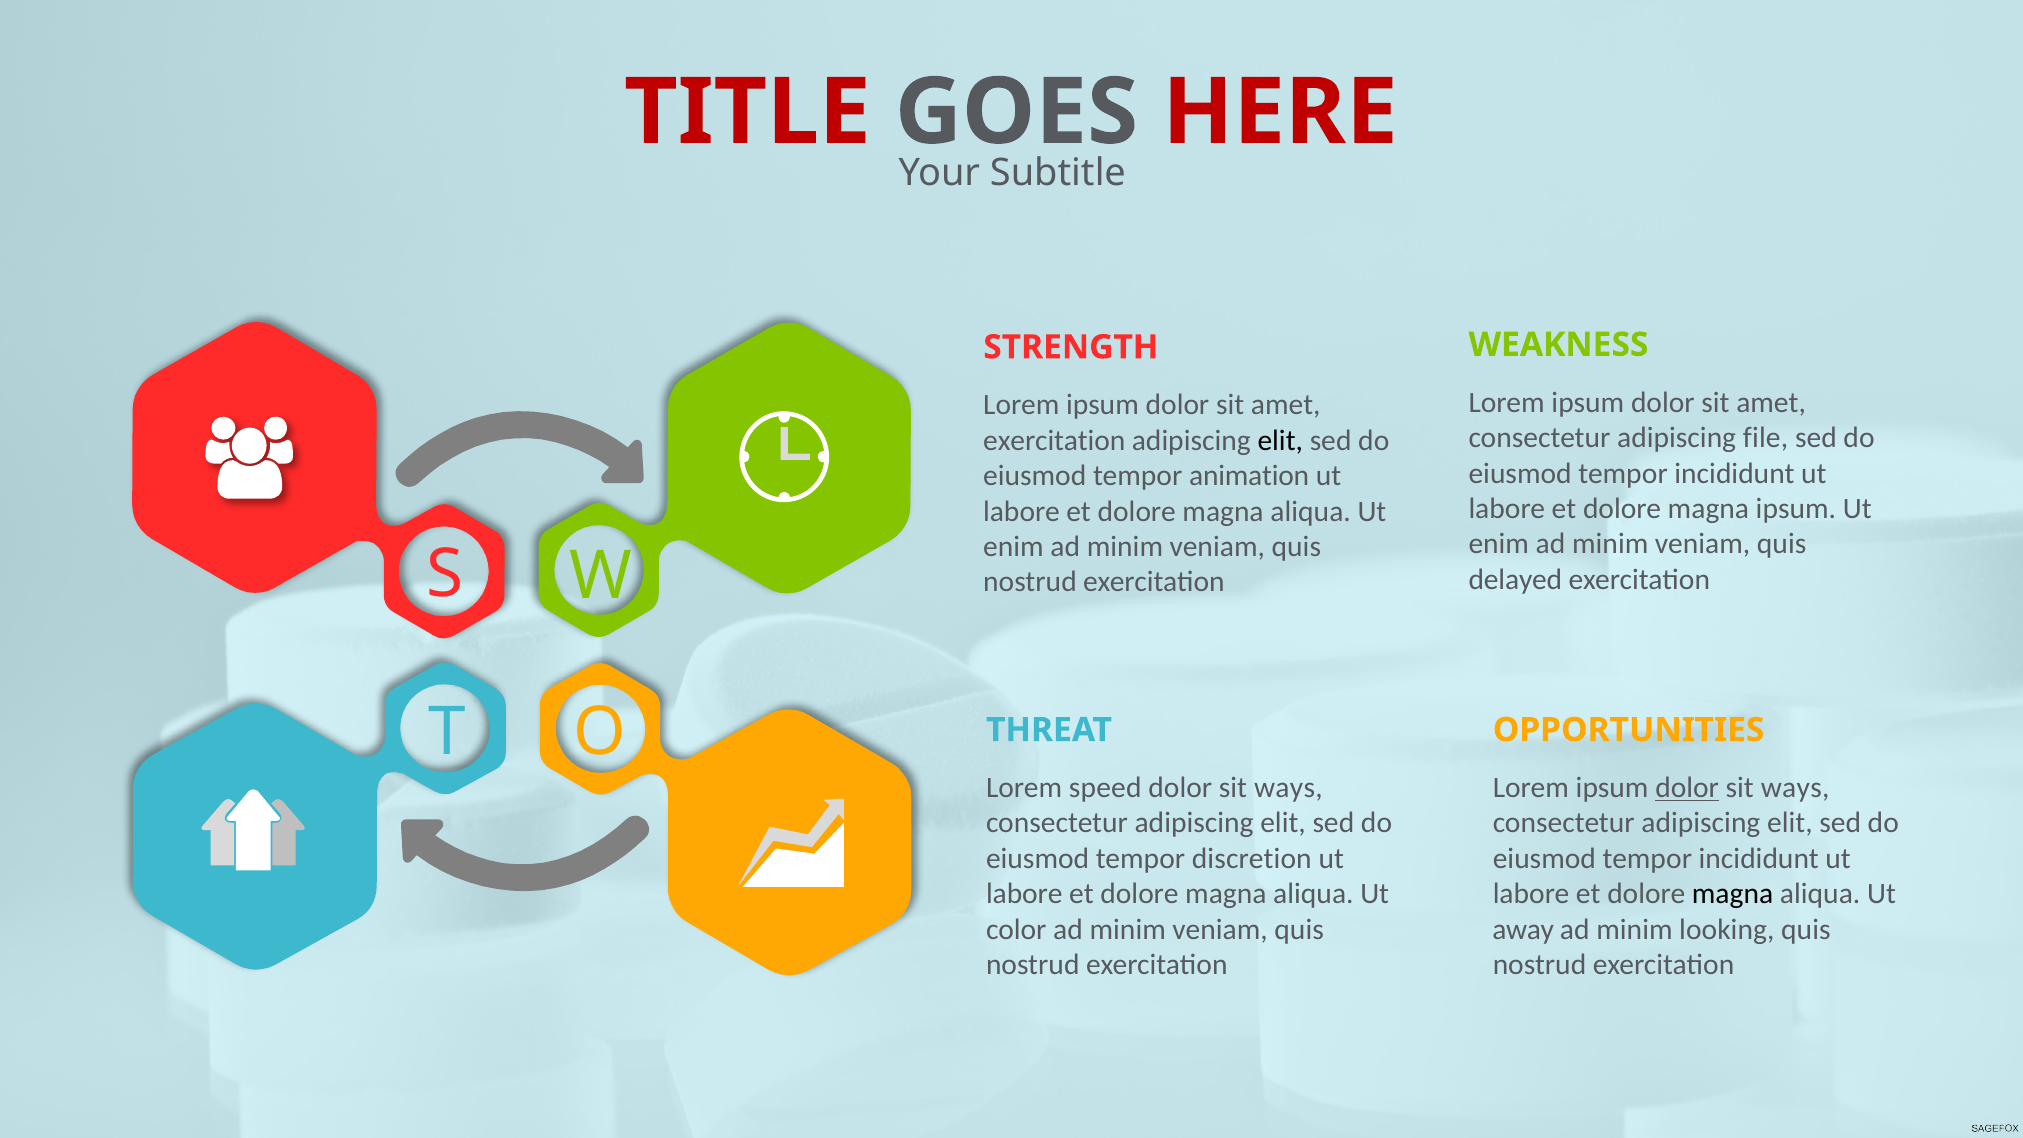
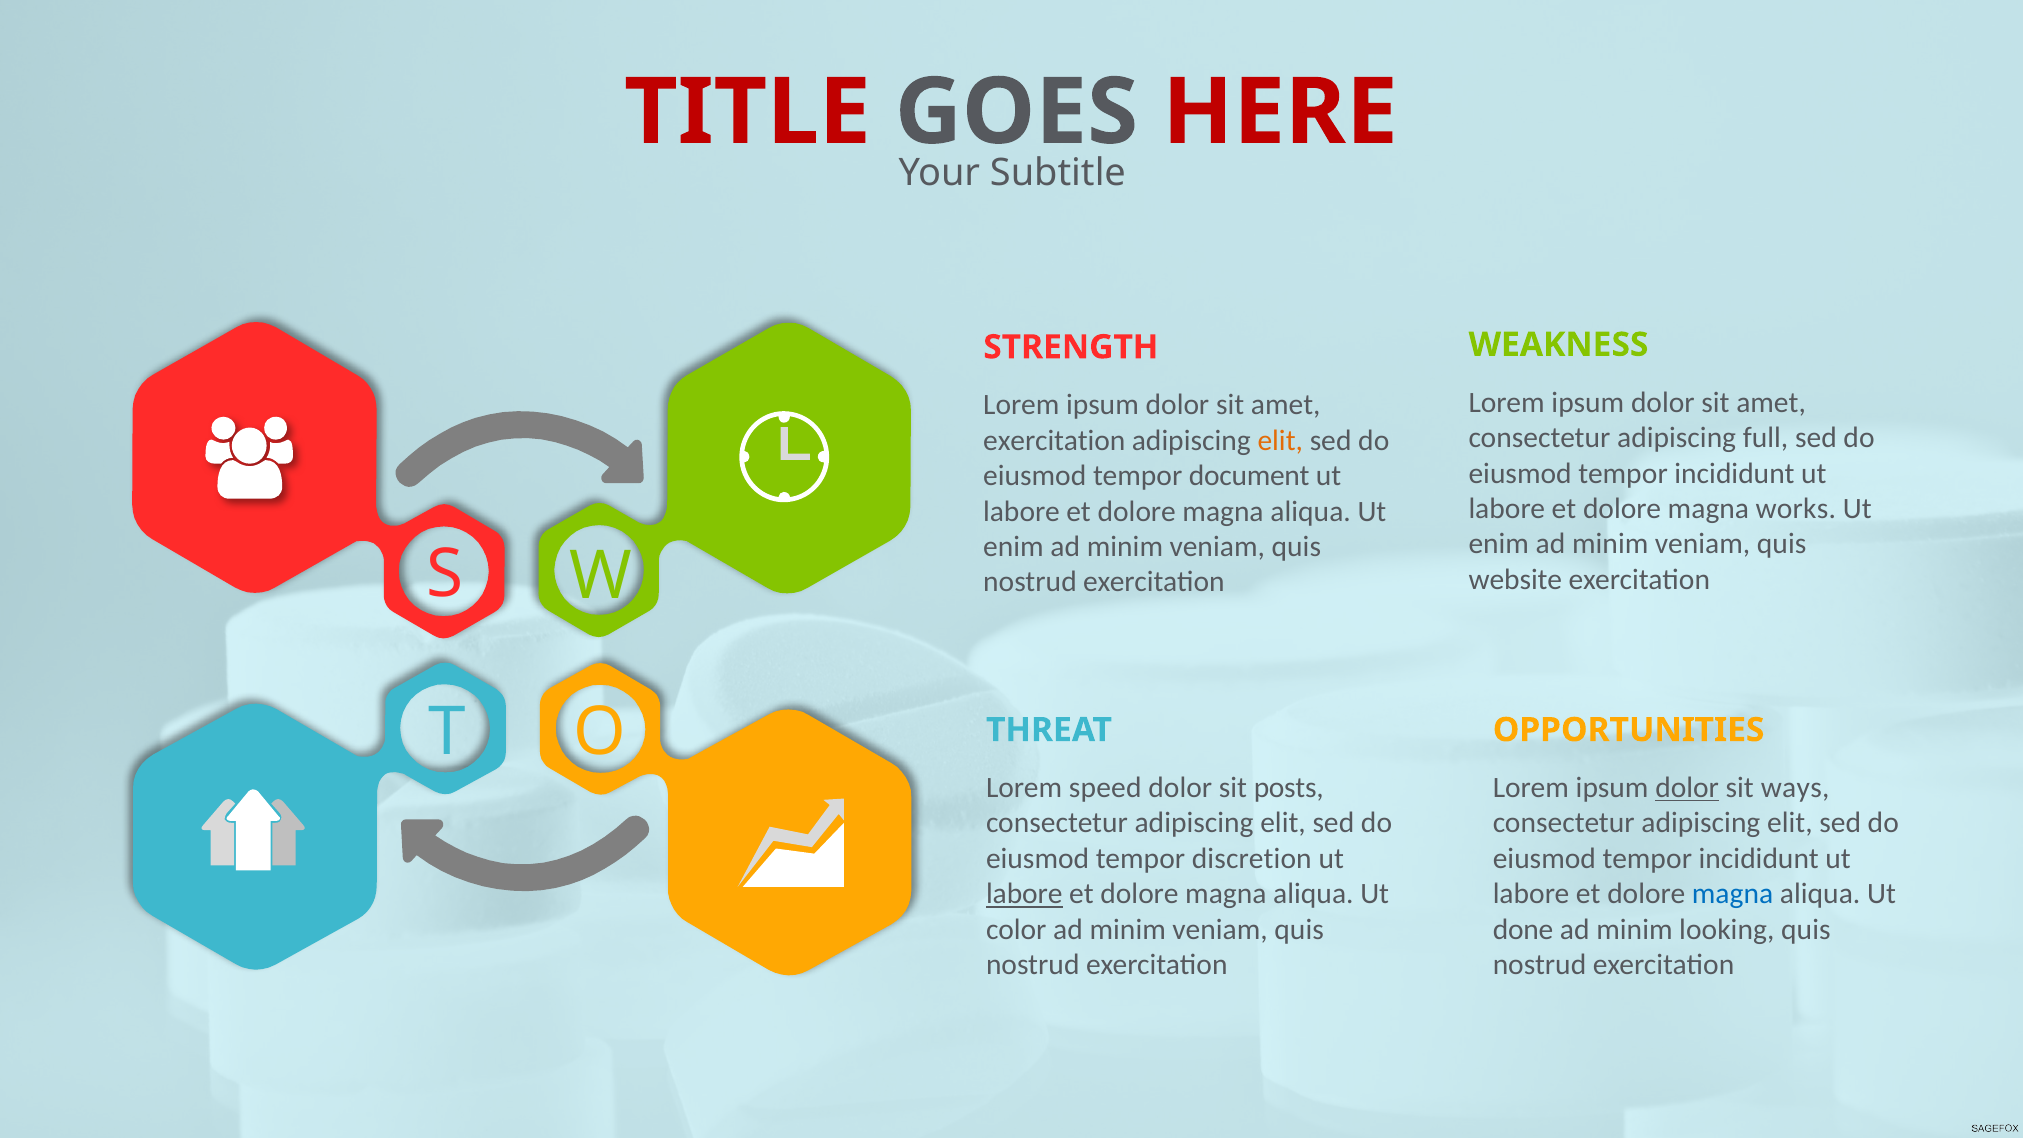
file: file -> full (1766, 438)
elit colour: black -> orange (1280, 440)
animation: animation -> document (1249, 476)
magna ipsum: ipsum -> works (1796, 509)
delayed: delayed -> website (1515, 580)
ways: ways -> posts (1289, 788)
labore underline: none -> present (1024, 894)
magna colour: black -> blue (1733, 894)
away: away -> done (1523, 929)
